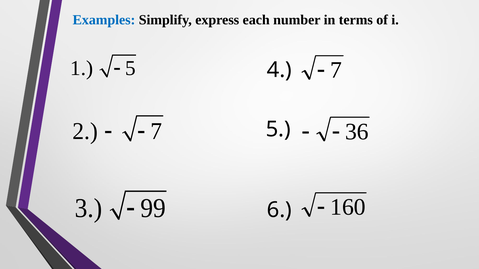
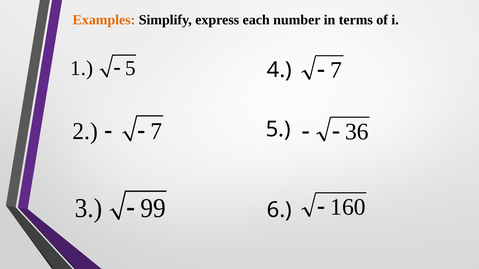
Examples colour: blue -> orange (104, 20)
